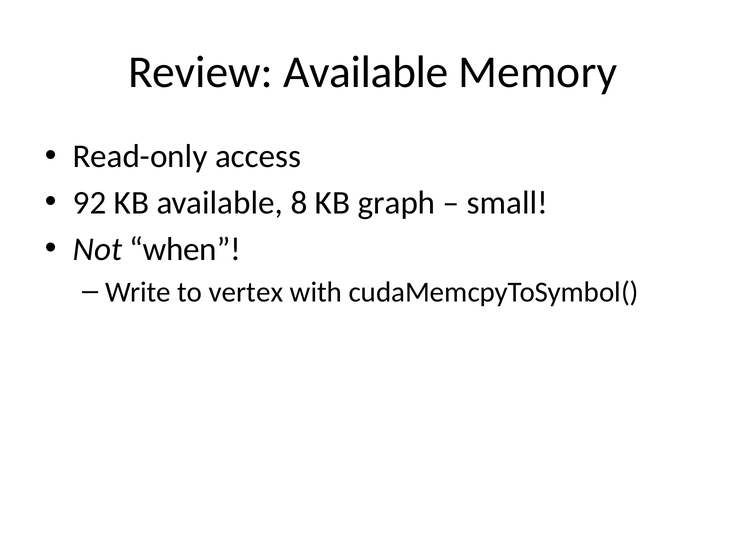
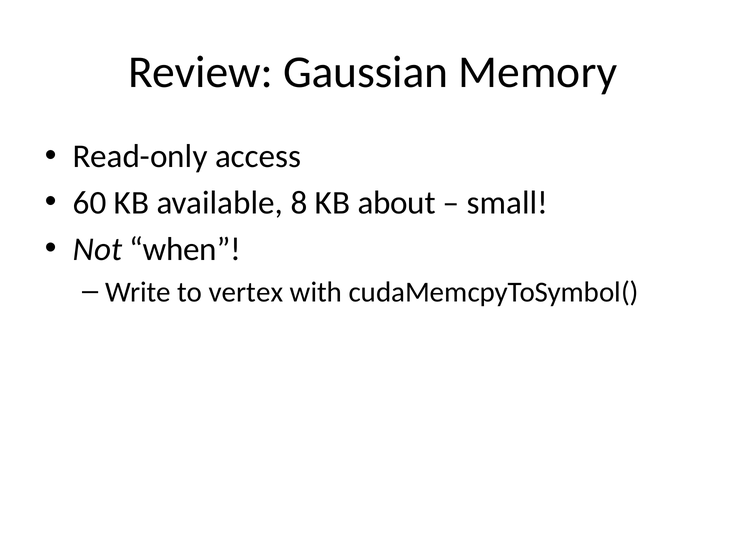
Review Available: Available -> Gaussian (366, 72)
92: 92 -> 60 (90, 203)
graph: graph -> about (397, 203)
